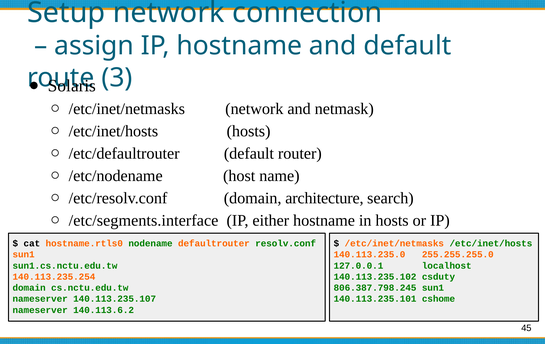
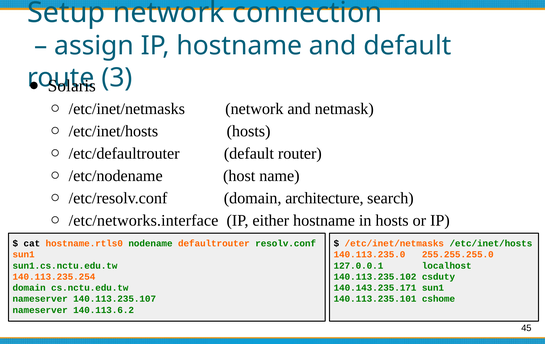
/etc/segments.interface: /etc/segments.interface -> /etc/networks.interface (144, 220)
806.387.798.245: 806.387.798.245 -> 140.143.235.171 (375, 287)
